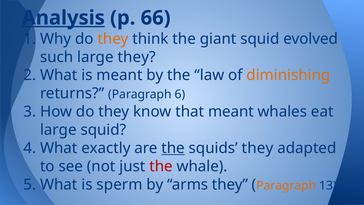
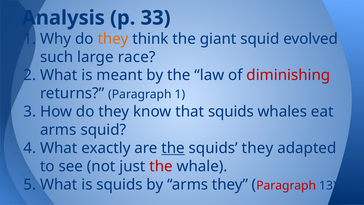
Analysis underline: present -> none (63, 18)
66: 66 -> 33 (156, 18)
large they: they -> race (137, 57)
diminishing colour: orange -> red (288, 75)
Paragraph 6: 6 -> 1 (180, 94)
that meant: meant -> squids (231, 112)
large: large -> arms (58, 130)
is sperm: sperm -> squids (120, 184)
Paragraph colour: orange -> red (286, 185)
